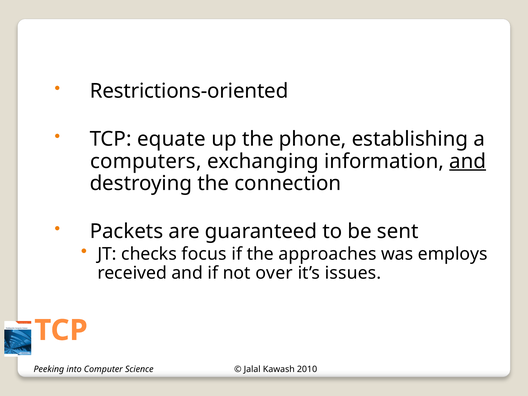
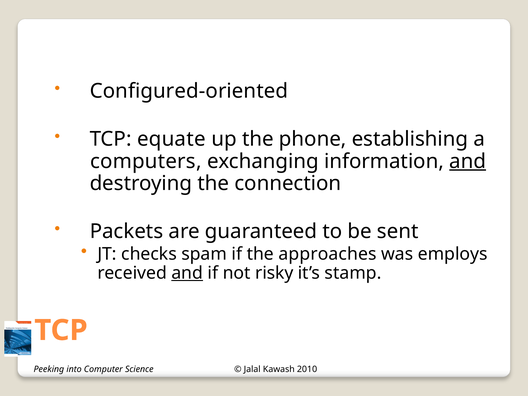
Restrictions-oriented: Restrictions-oriented -> Configured-oriented (189, 91)
focus: focus -> spam (204, 254)
and underline: none -> present (187, 273)
over: over -> risky (274, 273)
issues: issues -> stamp (353, 273)
